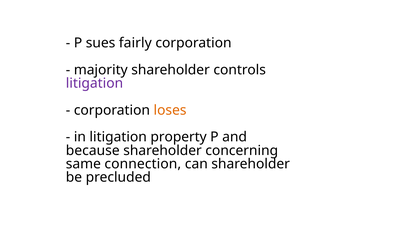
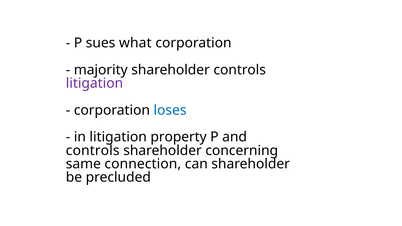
fairly: fairly -> what (135, 43)
loses colour: orange -> blue (170, 110)
because: because -> controls (93, 151)
